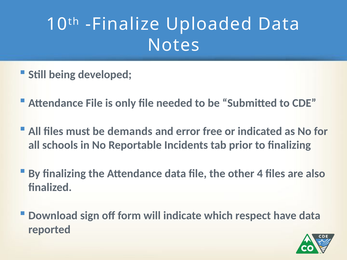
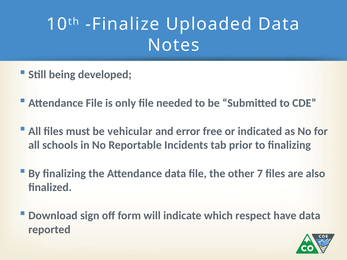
demands: demands -> vehicular (130, 131)
4: 4 -> 7 (260, 174)
